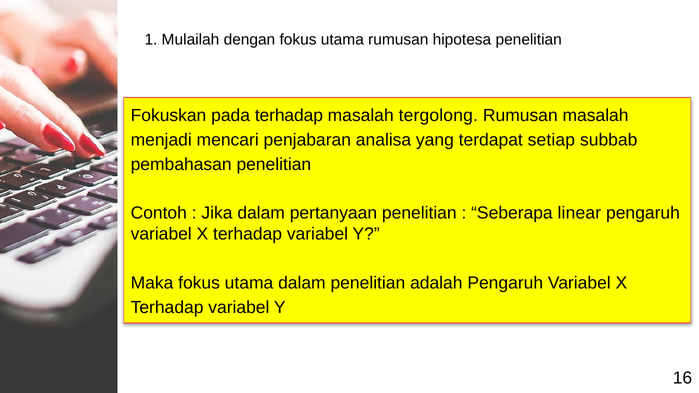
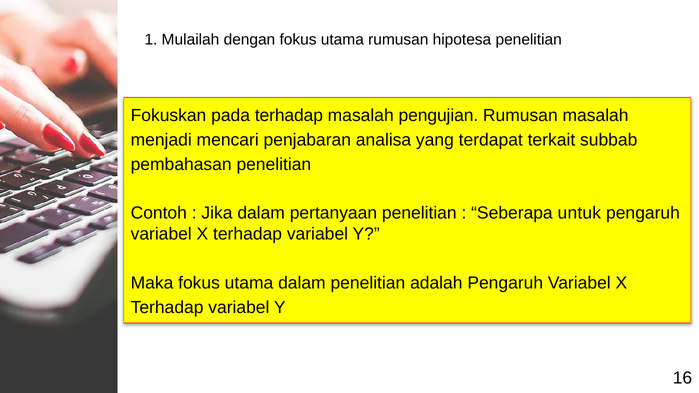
tergolong: tergolong -> pengujian (438, 115)
setiap: setiap -> terkait (551, 140)
linear: linear -> untuk (579, 213)
